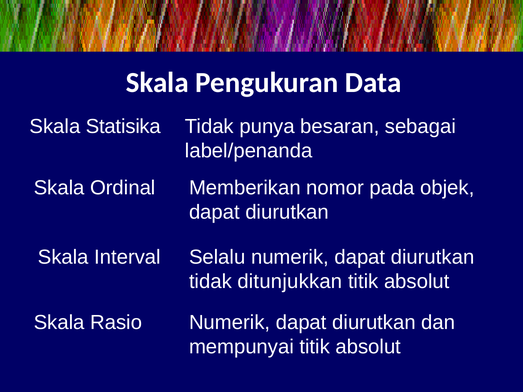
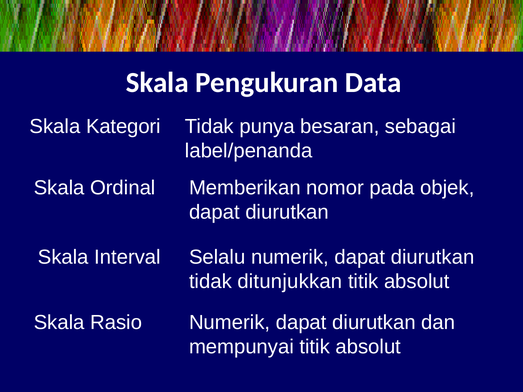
Statisika: Statisika -> Kategori (123, 127)
